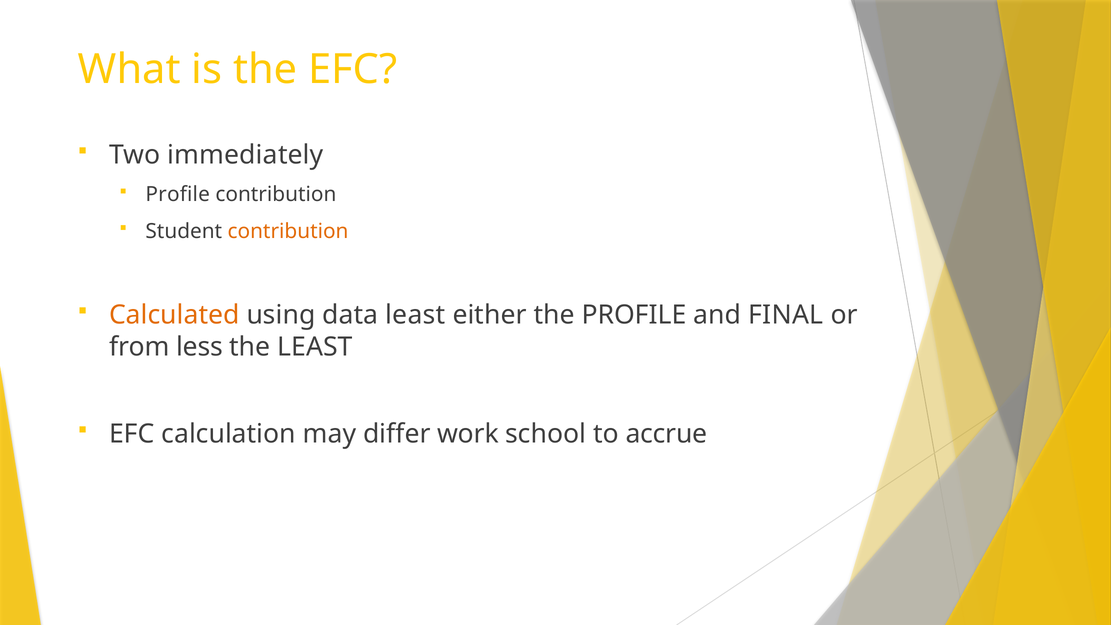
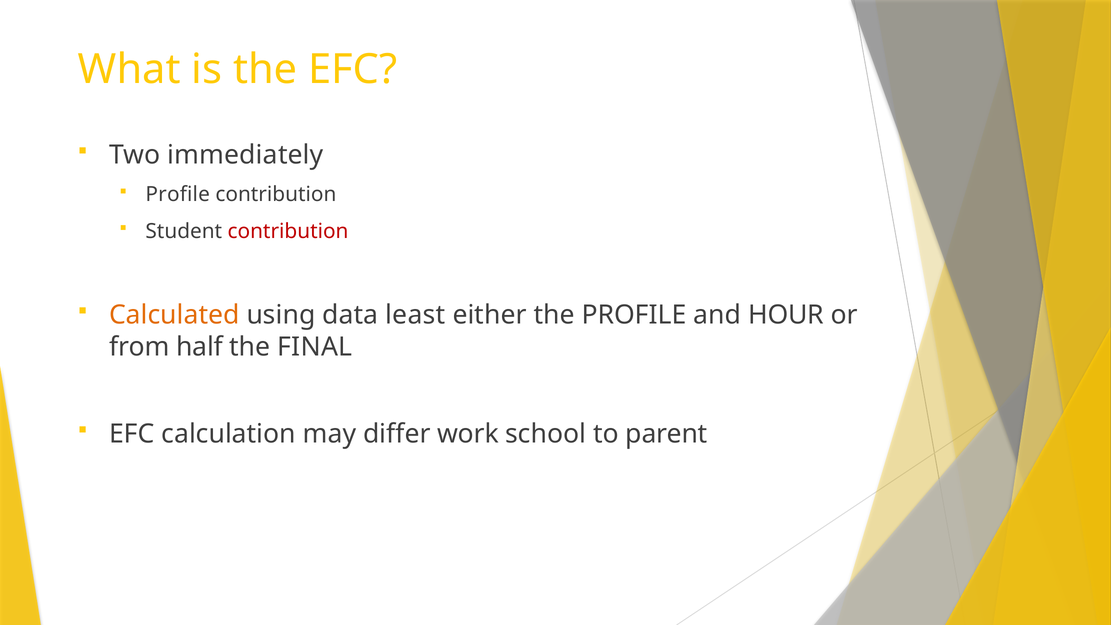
contribution colour: orange -> red (288, 231)
FINAL: FINAL -> HOUR (786, 315)
less: less -> half (200, 347)
the LEAST: LEAST -> FINAL (315, 347)
accrue: accrue -> parent (666, 434)
